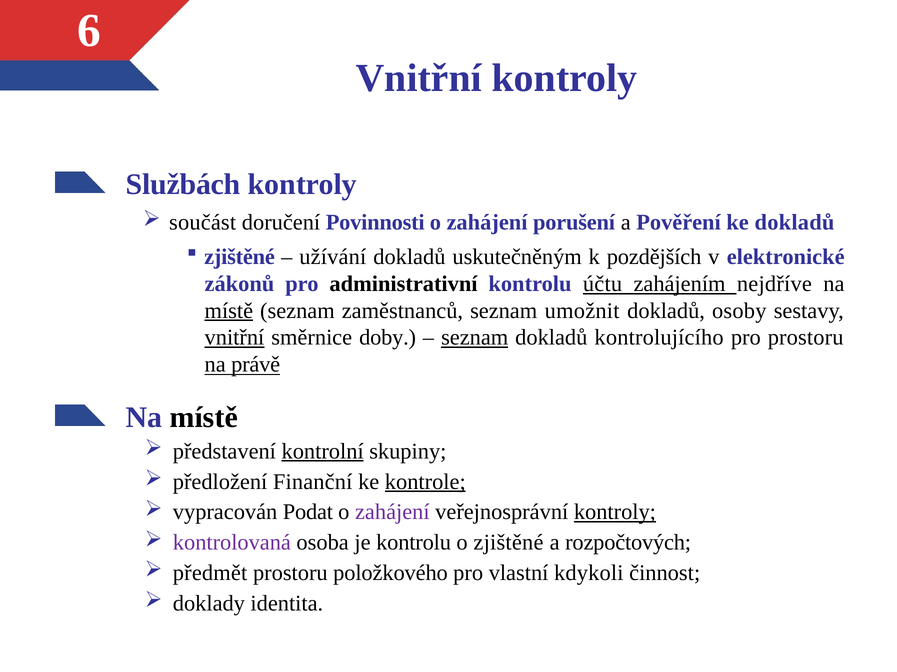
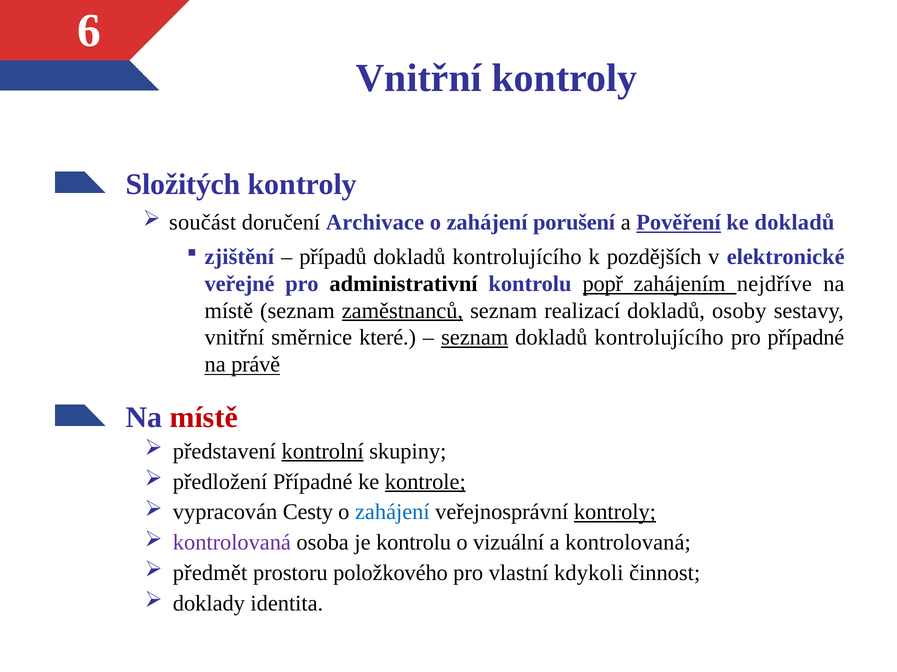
Službách: Službách -> Složitých (183, 185)
Povinnosti: Povinnosti -> Archivace (375, 223)
Pověření underline: none -> present (679, 223)
zjištěné: zjištěné -> zjištění (239, 257)
užívání: užívání -> případů (333, 257)
uskutečněným: uskutečněným -> kontrolujícího (517, 257)
zákonů: zákonů -> veřejné (240, 284)
účtu: účtu -> popř (603, 284)
místě underline: present -> none (229, 311)
zaměstnanců underline: none -> present (402, 311)
umožnit: umožnit -> realizací (582, 311)
vnitřní underline: present -> none (234, 338)
doby: doby -> které (388, 338)
pro prostoru: prostoru -> případné (806, 338)
místě colour: black -> red (204, 418)
předložení Finanční: Finanční -> Případné (313, 482)
Podat: Podat -> Cesty (308, 513)
zahájení colour: purple -> blue (392, 513)
o zjištěné: zjištěné -> vizuální (509, 543)
a rozpočtových: rozpočtových -> kontrolovaná (628, 543)
